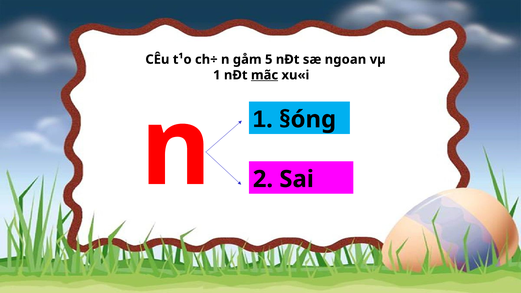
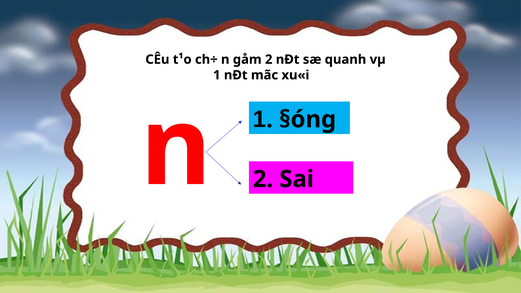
gåm 5: 5 -> 2 (269, 59)
ngoan: ngoan -> quanh (346, 59)
mãc underline: present -> none (265, 75)
